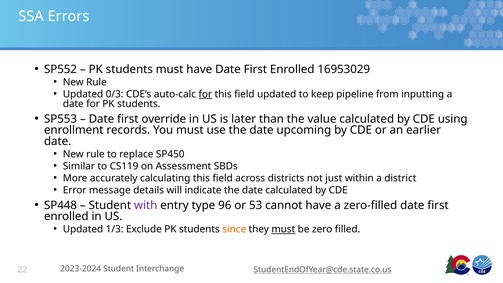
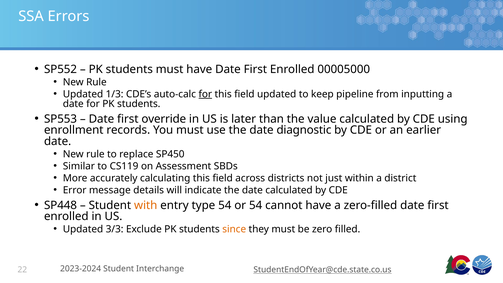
16953029: 16953029 -> 00005000 (344, 69)
0/3: 0/3 -> 1/3 (115, 94)
upcoming: upcoming -> diagnostic (304, 130)
with colour: purple -> orange (146, 205)
type 96: 96 -> 54 (225, 205)
or 53: 53 -> 54 (256, 205)
1/3: 1/3 -> 3/3 (115, 229)
must underline: present -> none (283, 229)
